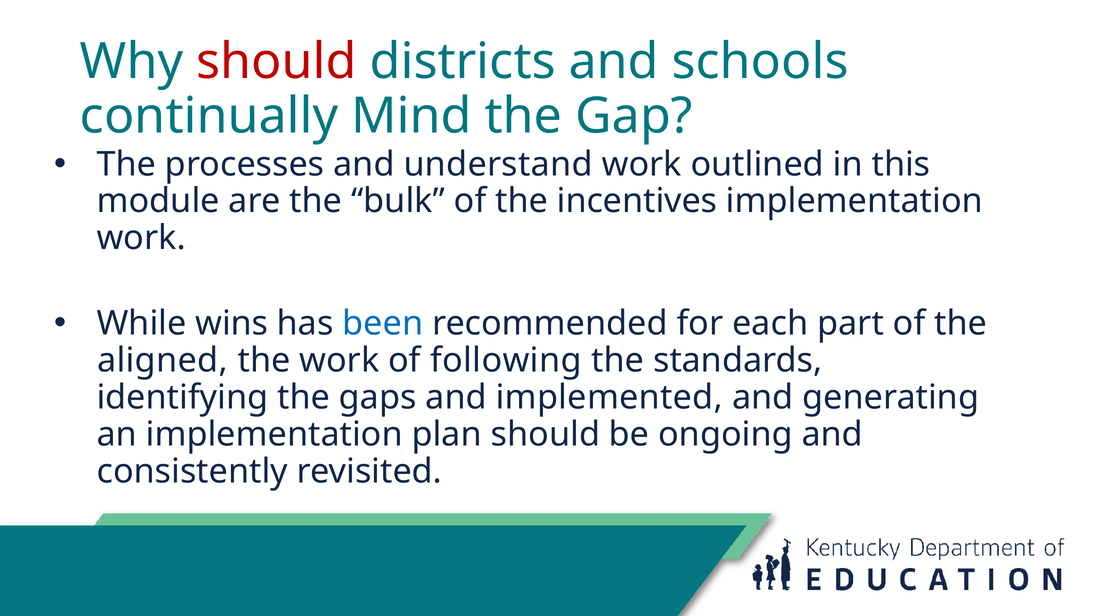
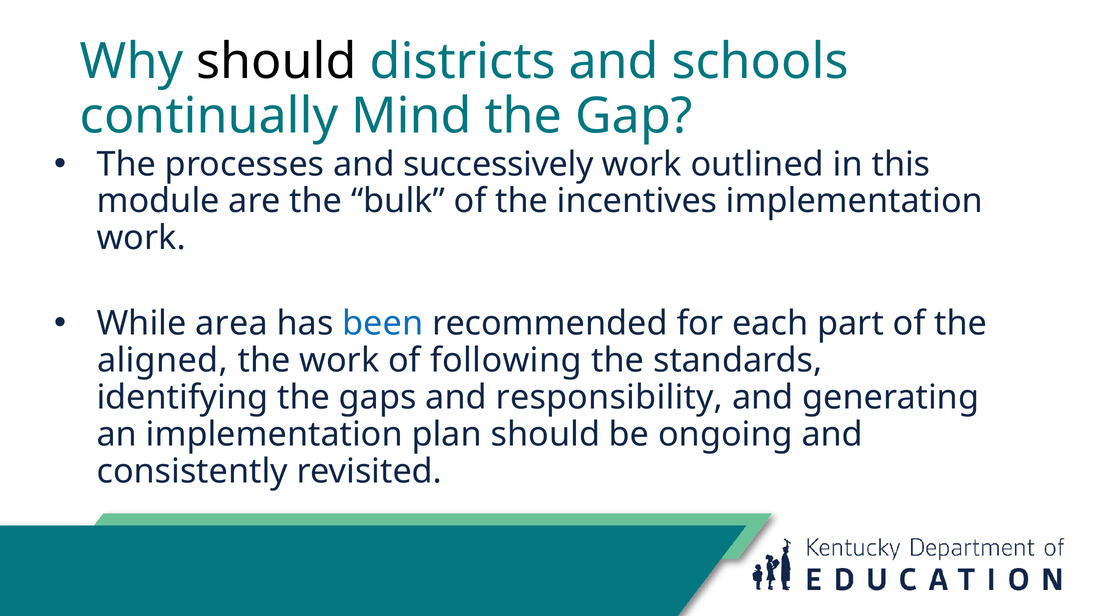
should colour: red -> black (276, 62)
understand: understand -> successively (498, 164)
wins: wins -> area (232, 324)
implemented: implemented -> responsibility (609, 398)
